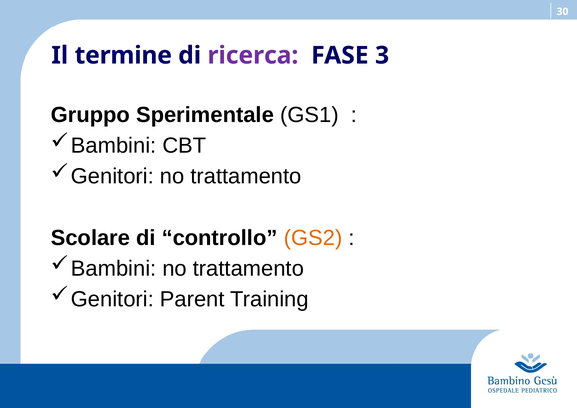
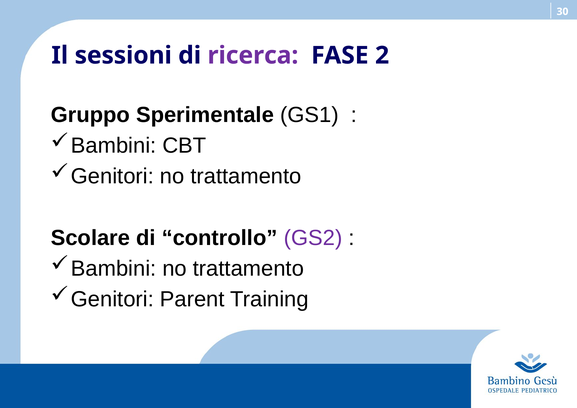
termine: termine -> sessioni (123, 55)
3: 3 -> 2 (382, 55)
GS2 colour: orange -> purple (313, 238)
